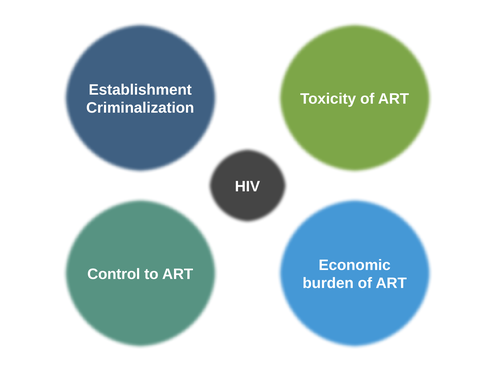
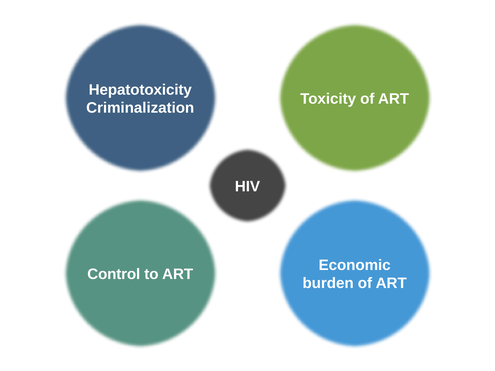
Establishment: Establishment -> Hepatotoxicity (140, 90)
